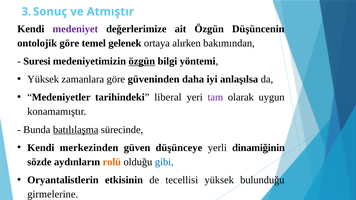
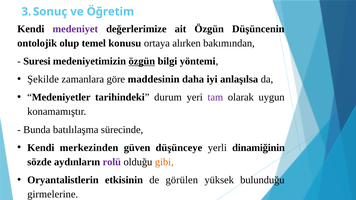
Atmıştır: Atmıştır -> Öğretim (110, 12)
ontolojik göre: göre -> olup (69, 43)
gelenek: gelenek -> konusu (125, 43)
Yüksek: Yüksek -> Şekilde (43, 79)
güveninden: güveninden -> maddesinin (154, 79)
liberal: liberal -> durum (168, 97)
batılılaşma underline: present -> none (76, 130)
rolü colour: orange -> purple (112, 162)
gibi colour: blue -> orange (164, 162)
tecellisi: tecellisi -> görülen (182, 180)
